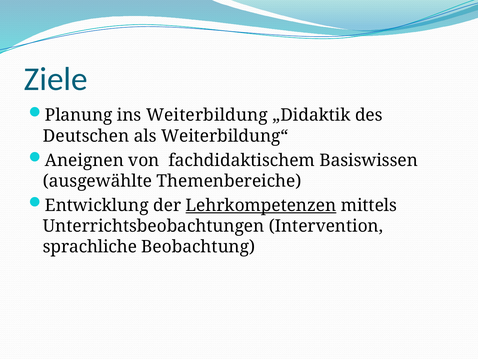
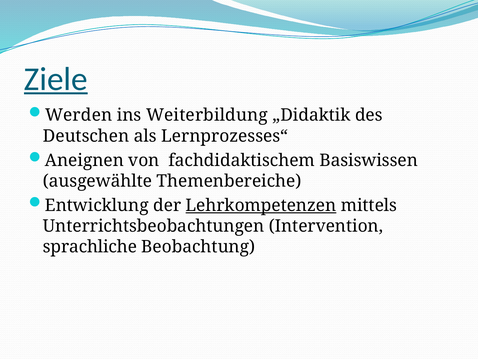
Ziele underline: none -> present (56, 79)
Planung: Planung -> Werden (79, 115)
Weiterbildung“: Weiterbildung“ -> Lernprozesses“ (225, 136)
